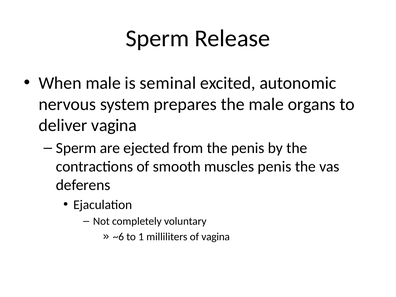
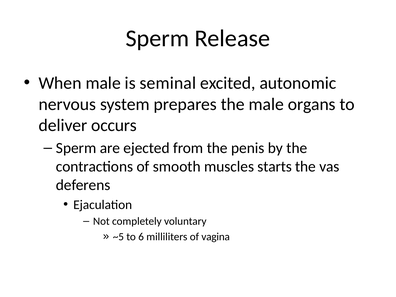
deliver vagina: vagina -> occurs (114, 125)
muscles penis: penis -> starts (275, 167)
~6: ~6 -> ~5 (118, 237)
1: 1 -> 6 (141, 237)
